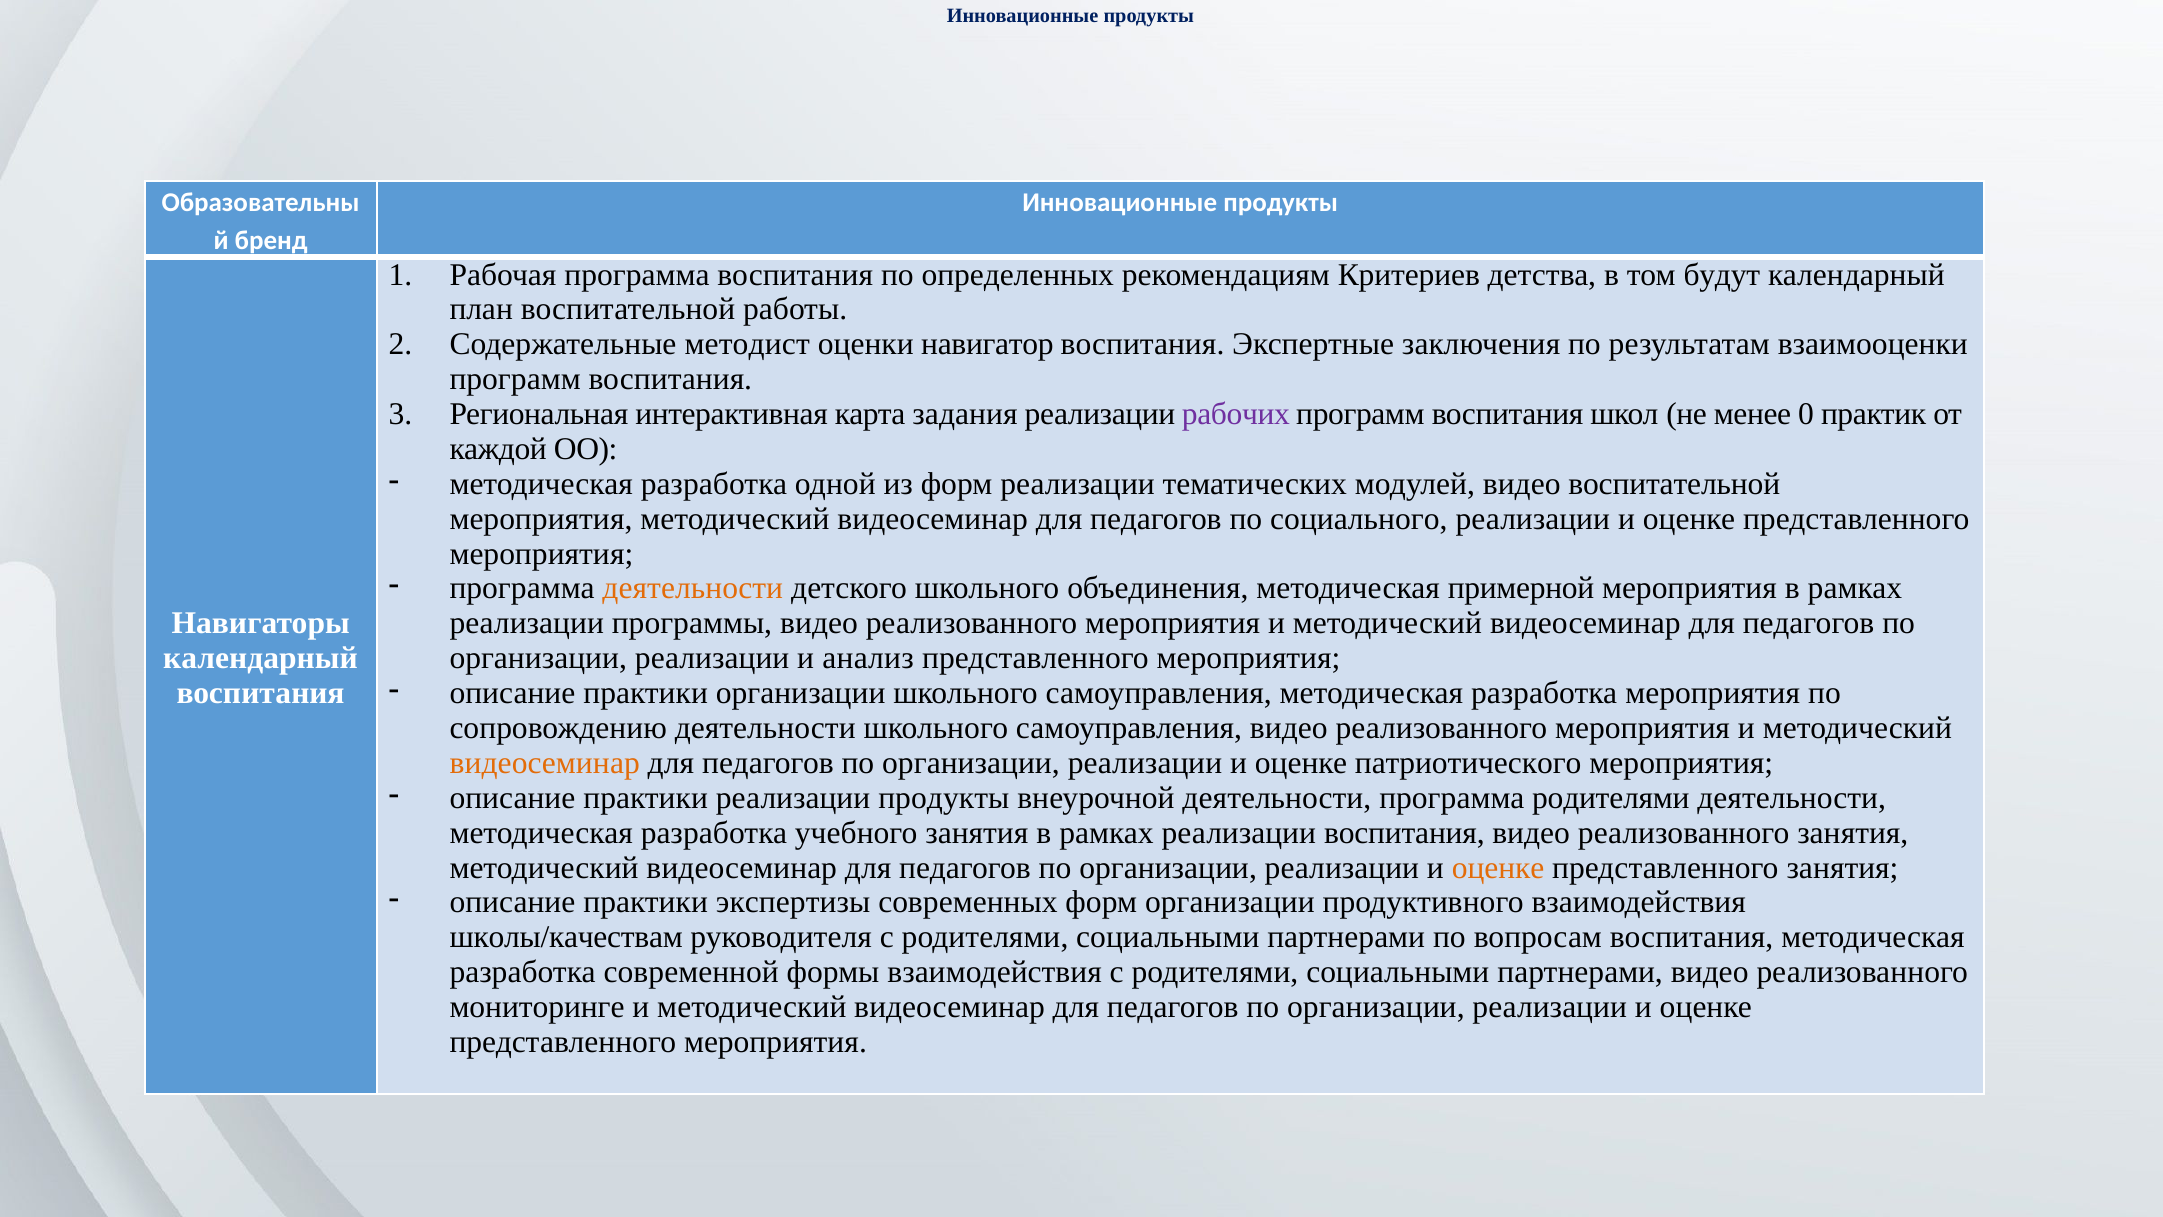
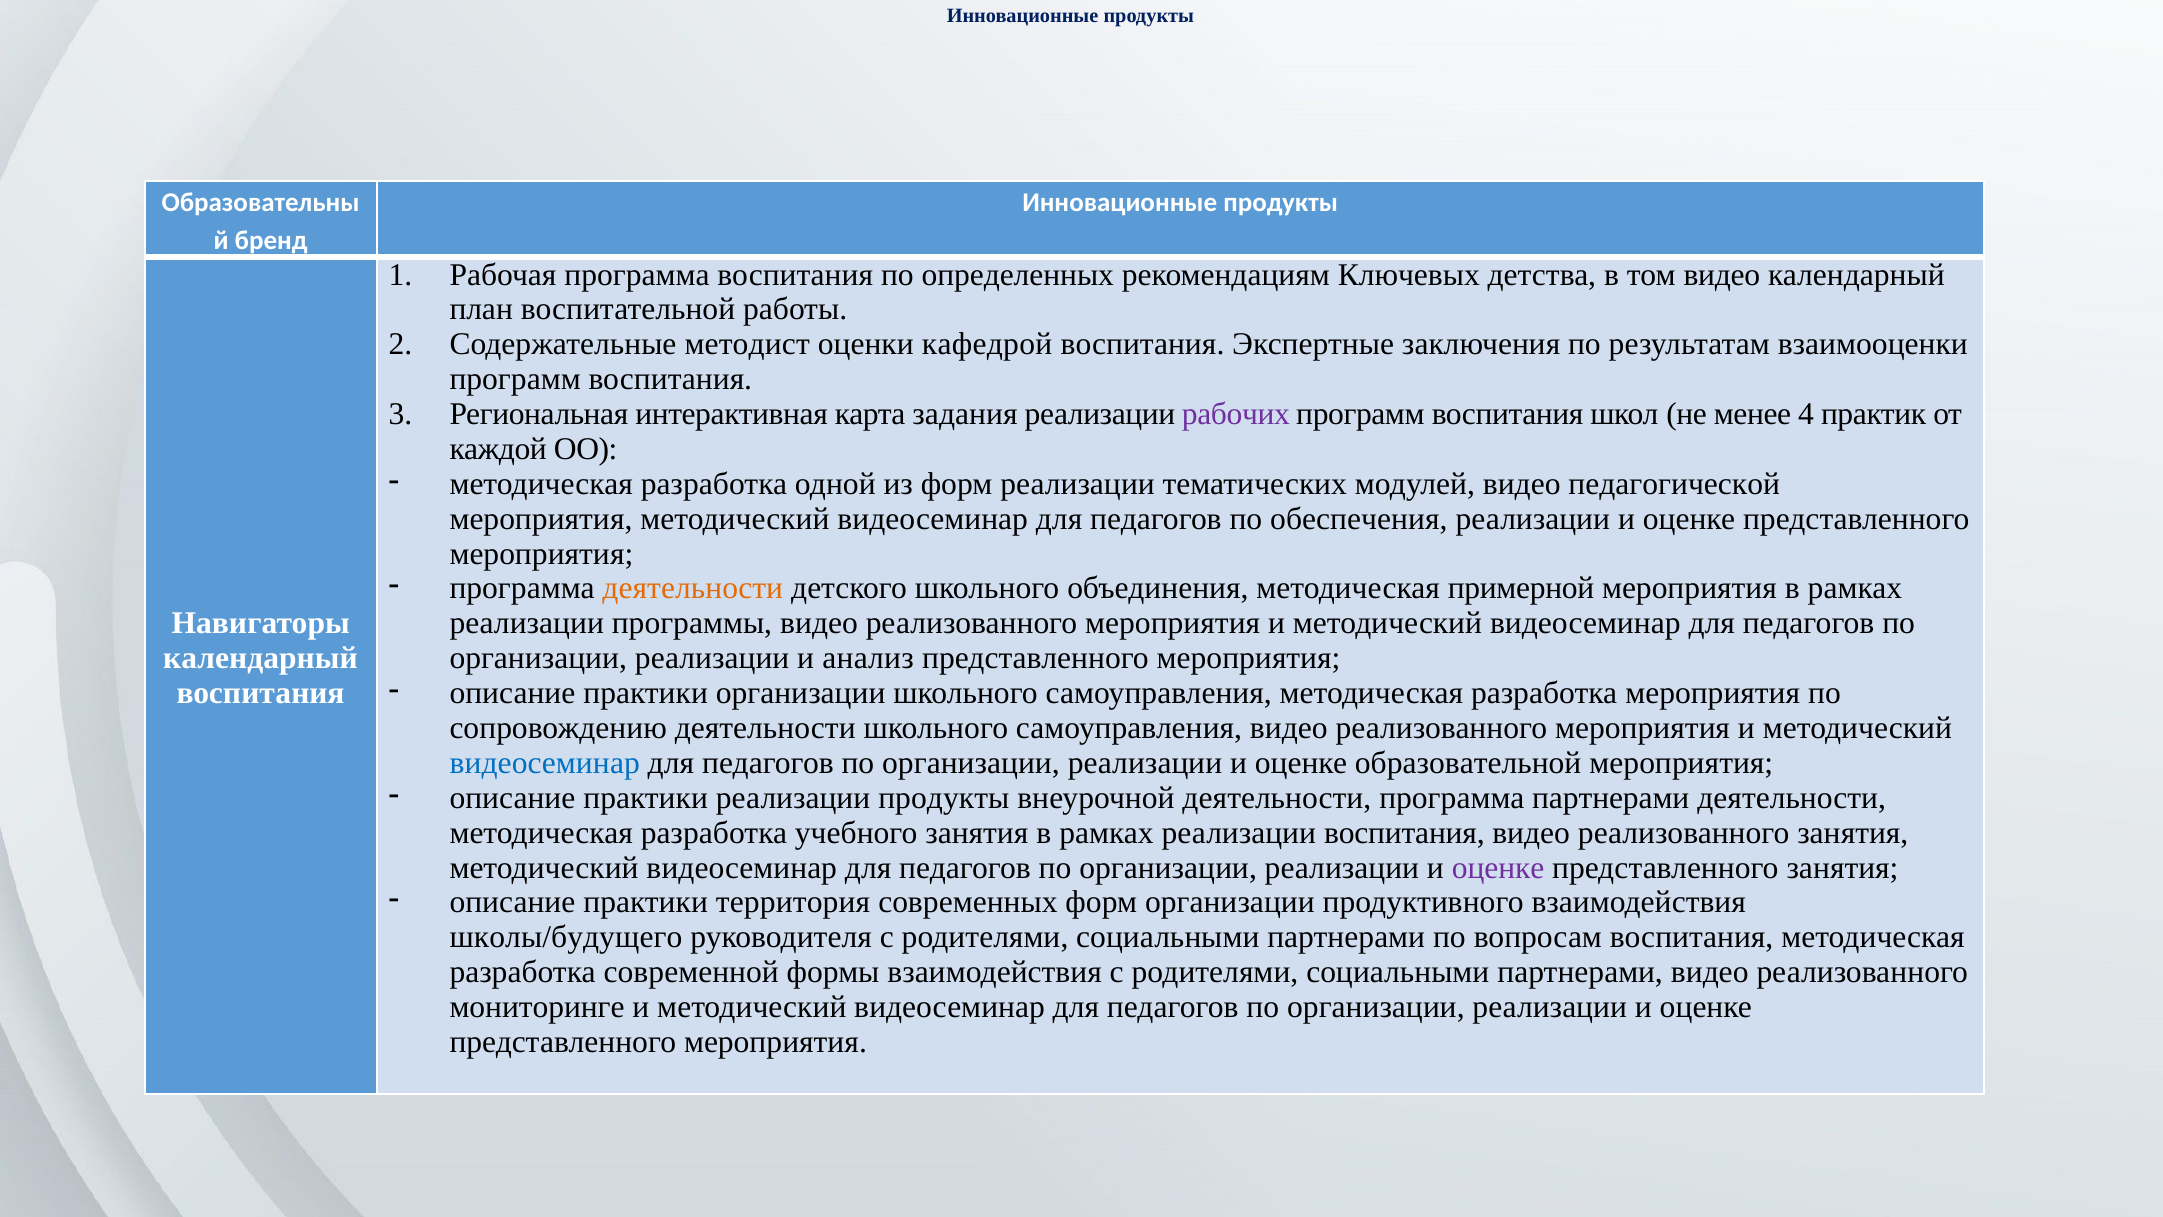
Критериев: Критериев -> Ключевых (1409, 275)
том будут: будут -> видео (1722, 275)
навигатор: навигатор -> кафедрой (987, 344)
0: 0 -> 4 (1806, 414)
видео воспитательной: воспитательной -> педагогической (1674, 484)
социального: социального -> обеспечения (1359, 519)
видеосеминар colour: orange -> blue (545, 763)
патриотического: патриотического -> образовательной (1468, 763)
программа родителями: родителями -> партнерами (1611, 798)
оценке colour: orange -> purple (1498, 867)
экспертизы: экспертизы -> территория (793, 902)
школы/качествам: школы/качествам -> школы/будущего (566, 937)
